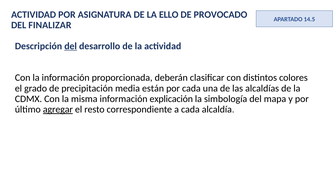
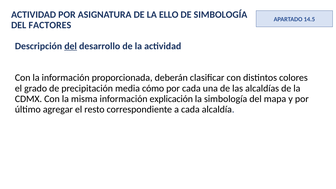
DE PROVOCADO: PROVOCADO -> SIMBOLOGÍA (220, 15)
FINALIZAR: FINALIZAR -> FACTORES (50, 25)
están: están -> cómo (153, 88)
agregar underline: present -> none (58, 109)
